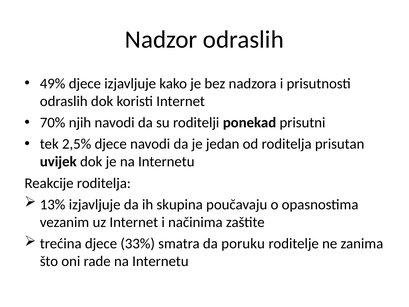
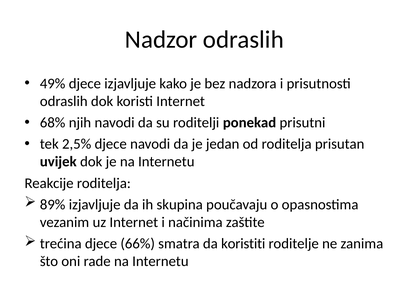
70%: 70% -> 68% (53, 123)
13%: 13% -> 89% (53, 204)
33%: 33% -> 66% (138, 243)
poruku: poruku -> koristiti (243, 243)
